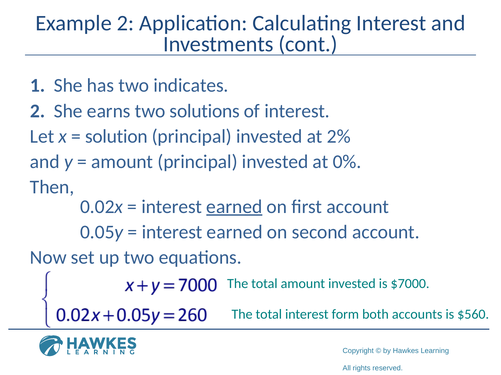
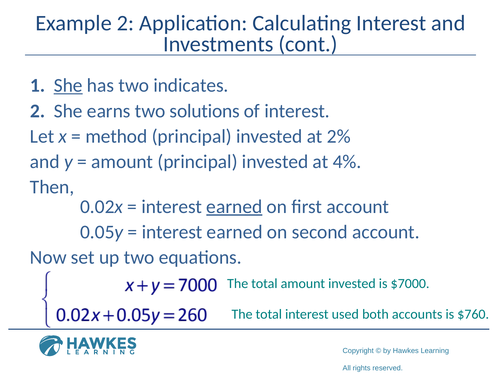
She underline: none -> present (68, 86)
solution: solution -> method (116, 137)
0%: 0% -> 4% (347, 162)
form: form -> used (345, 315)
$560: $560 -> $760 (473, 315)
